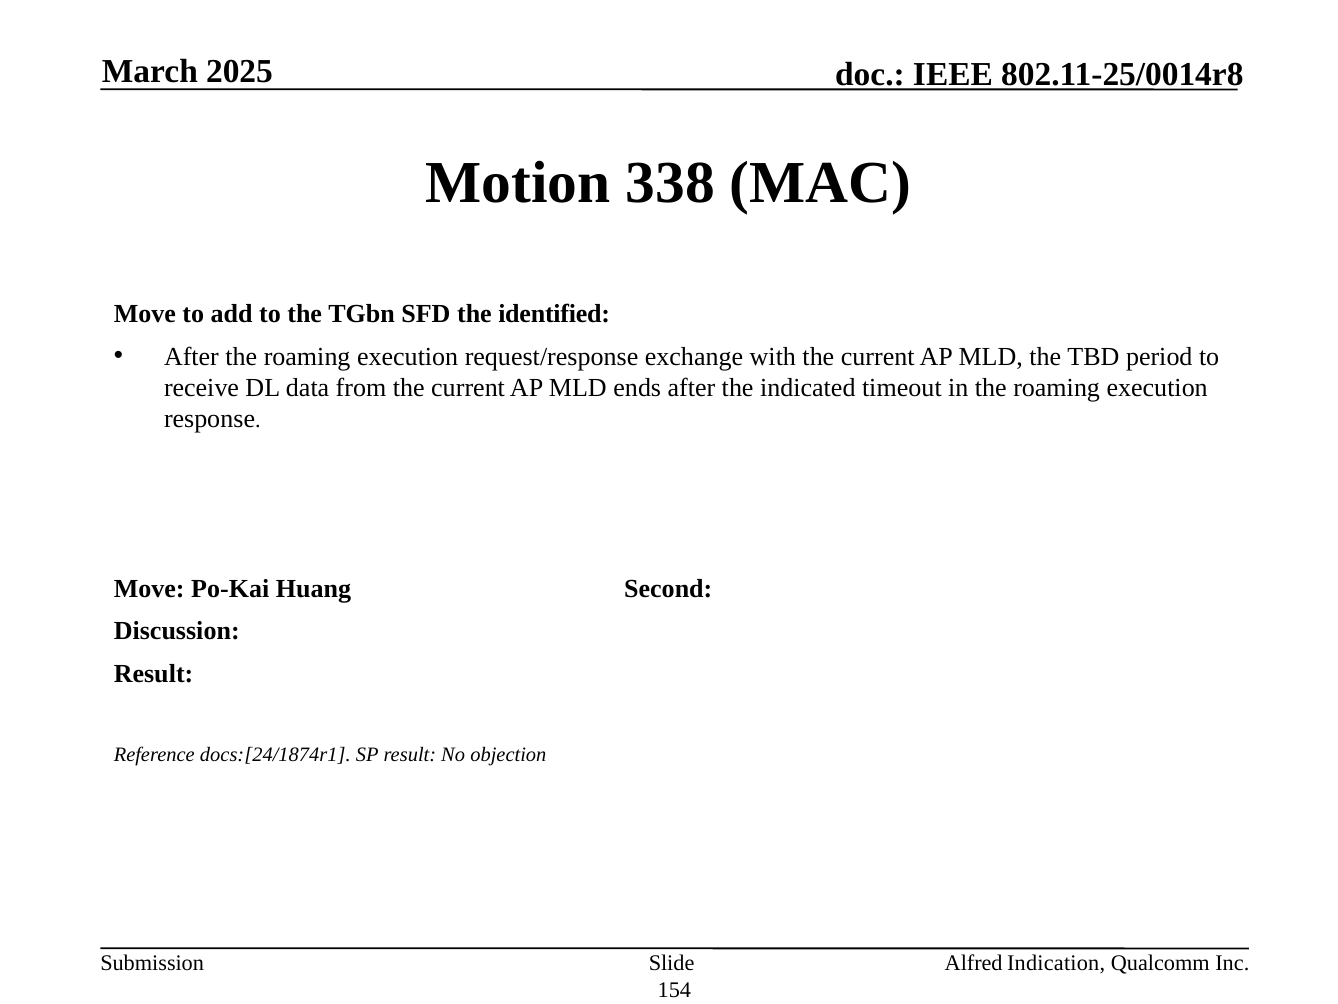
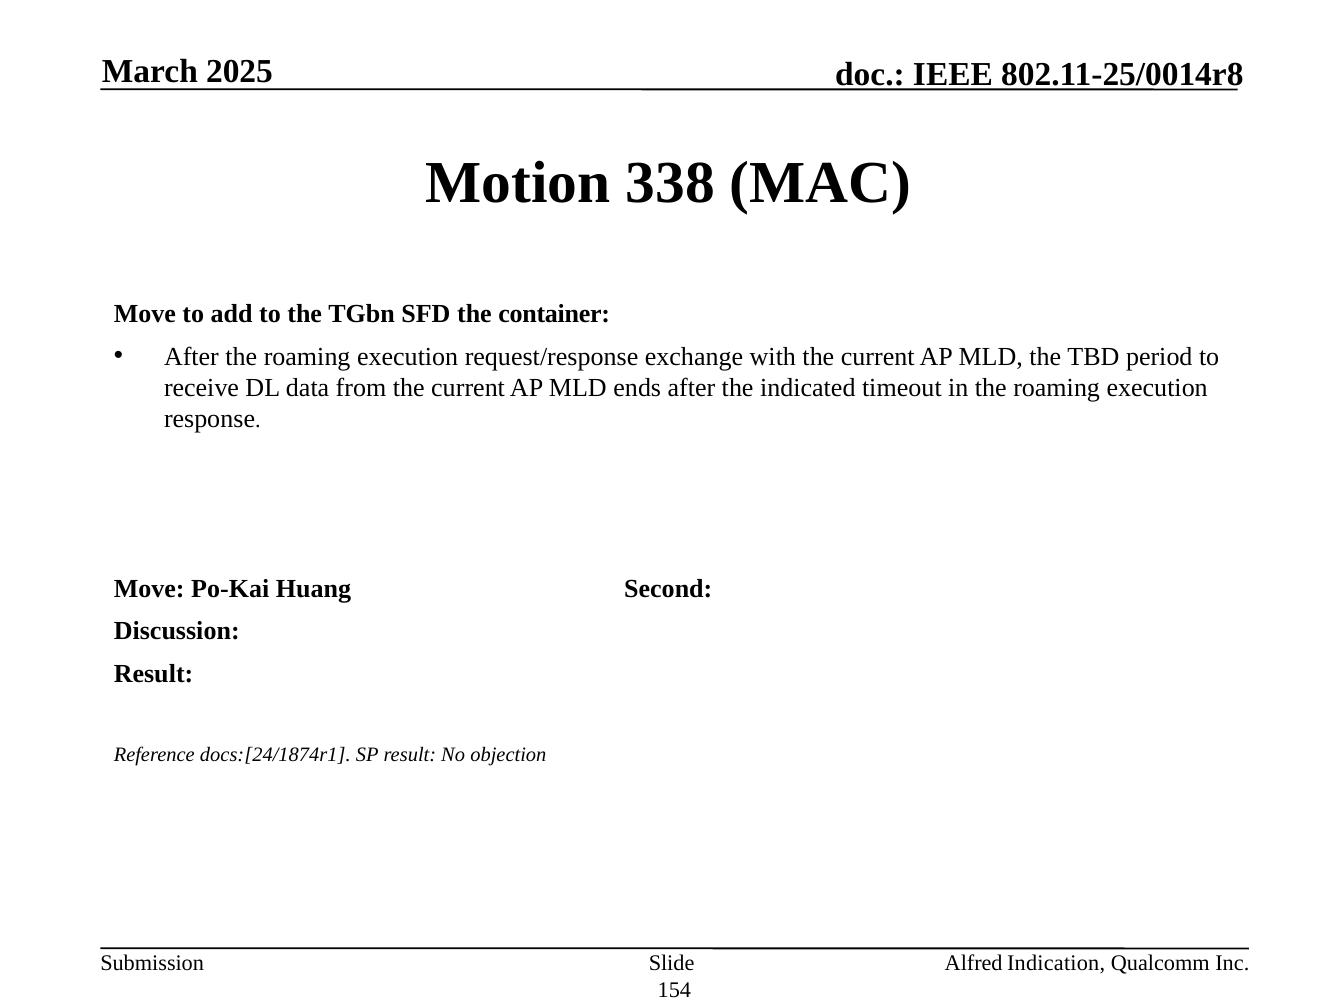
identified: identified -> container (554, 314)
